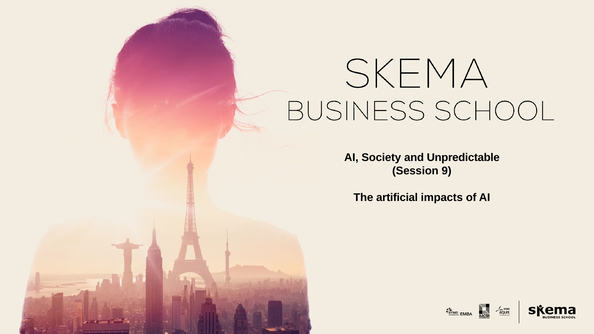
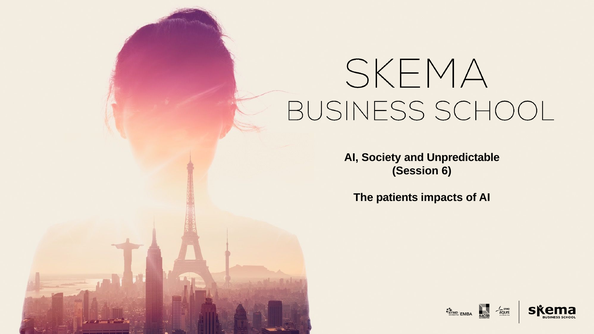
9: 9 -> 6 (447, 171)
artificial: artificial -> patients (397, 198)
